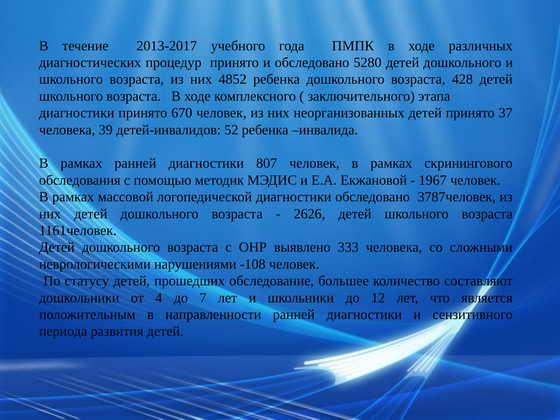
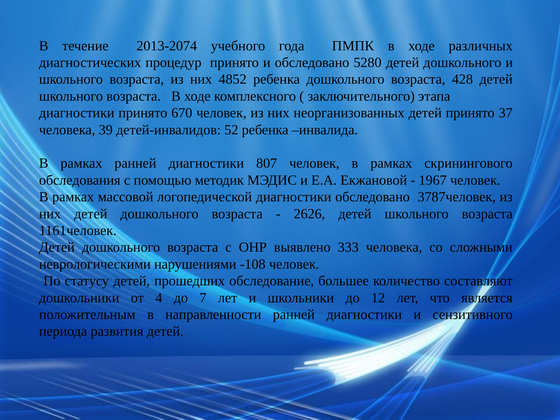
2013-2017: 2013-2017 -> 2013-2074 (167, 46)
